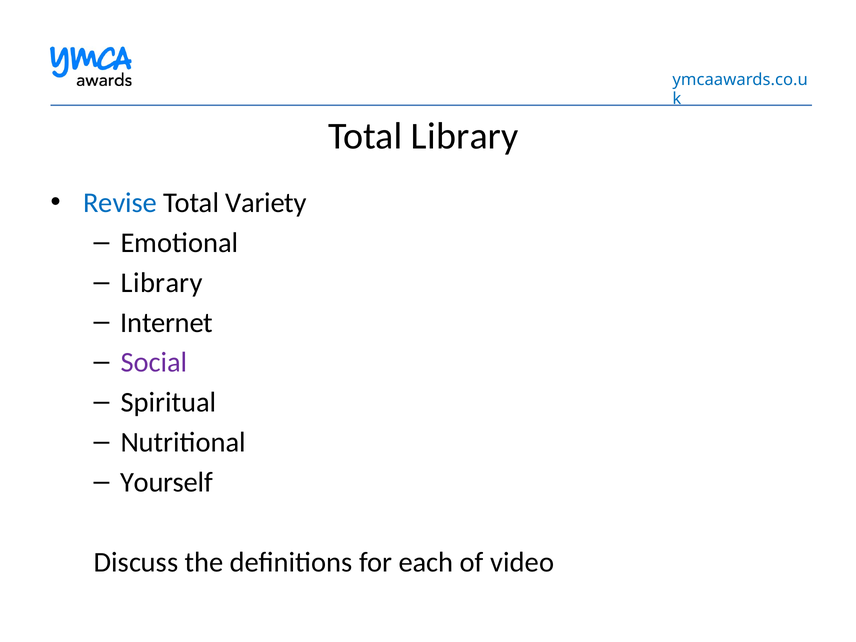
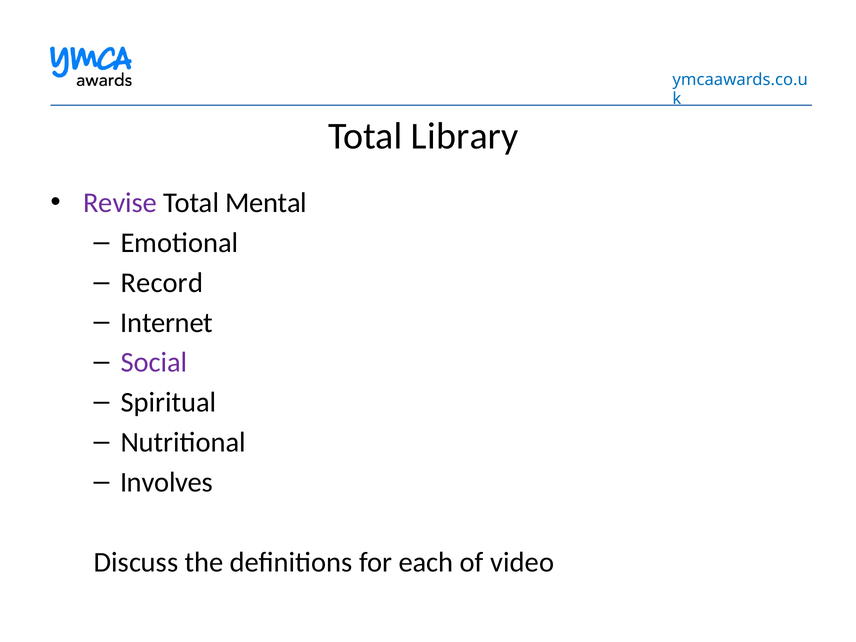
Revise colour: blue -> purple (120, 203)
Variety: Variety -> Mental (266, 203)
Library: Library -> Record (162, 283)
Yourself: Yourself -> Involves (166, 482)
